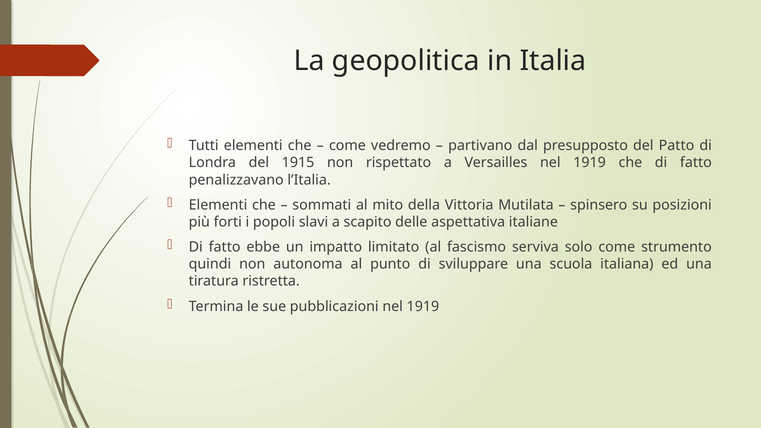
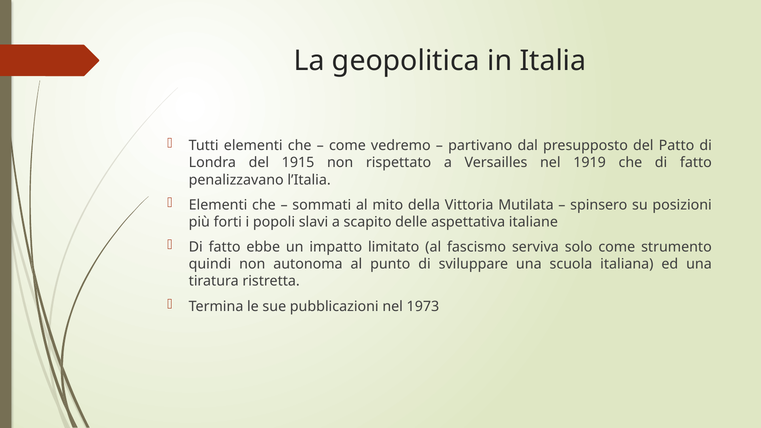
pubblicazioni nel 1919: 1919 -> 1973 (423, 306)
